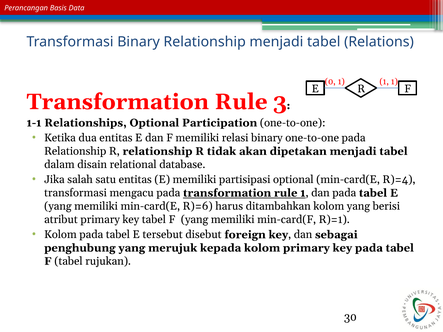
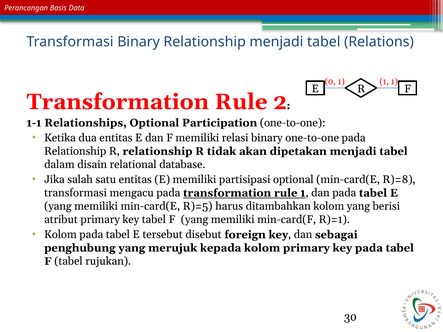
3: 3 -> 2 (280, 102)
R)=4: R)=4 -> R)=8 (399, 180)
R)=6: R)=6 -> R)=5 (198, 206)
